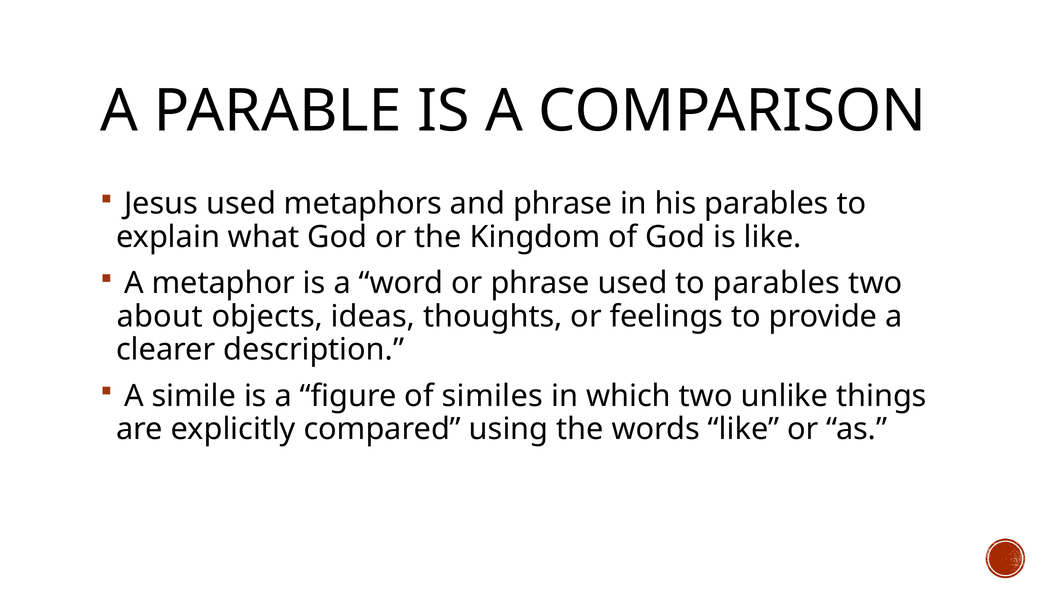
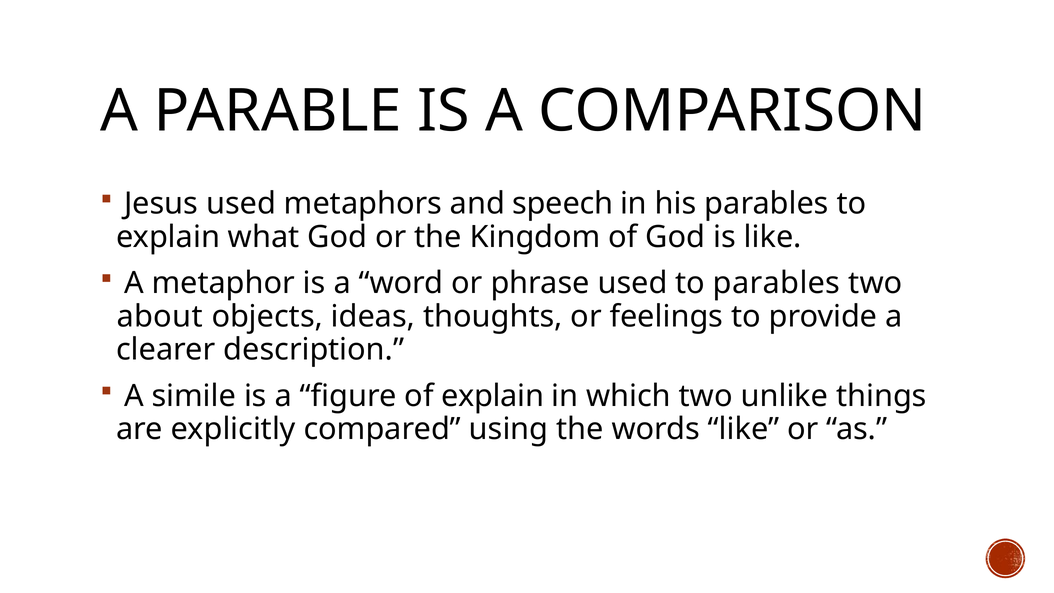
and phrase: phrase -> speech (563, 204)
of similes: similes -> explain (493, 396)
